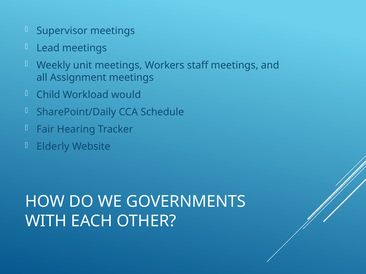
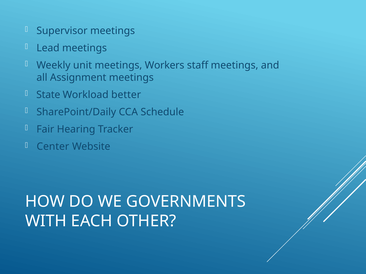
Child: Child -> State (48, 95)
would: would -> better (126, 95)
Elderly: Elderly -> Center (53, 147)
